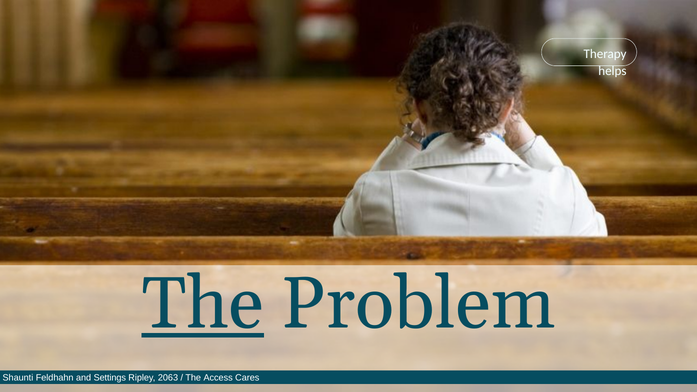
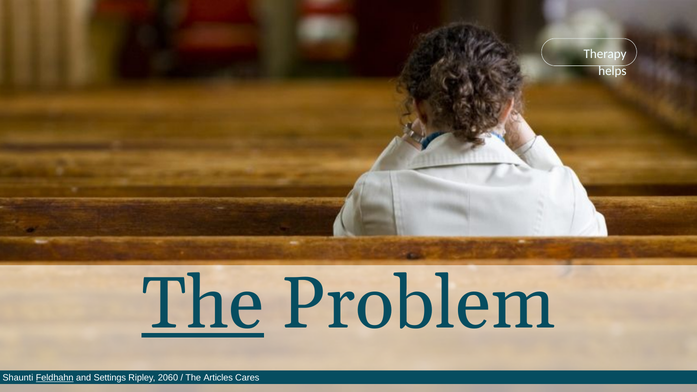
Feldhahn underline: none -> present (55, 378)
2063: 2063 -> 2060 (168, 378)
Access: Access -> Articles (218, 378)
